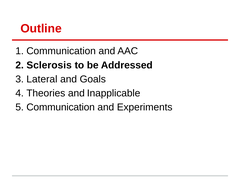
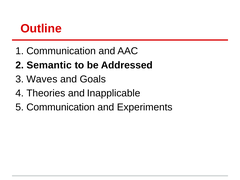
Sclerosis: Sclerosis -> Semantic (49, 65)
Lateral: Lateral -> Waves (42, 79)
